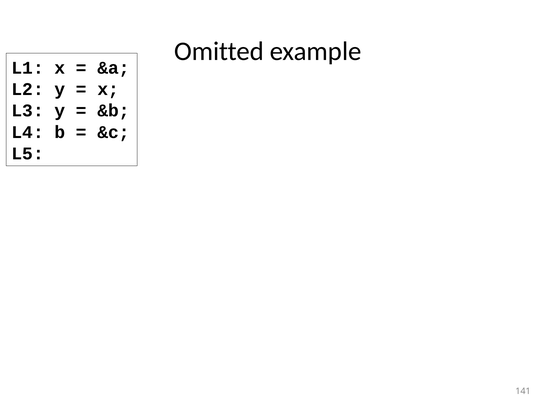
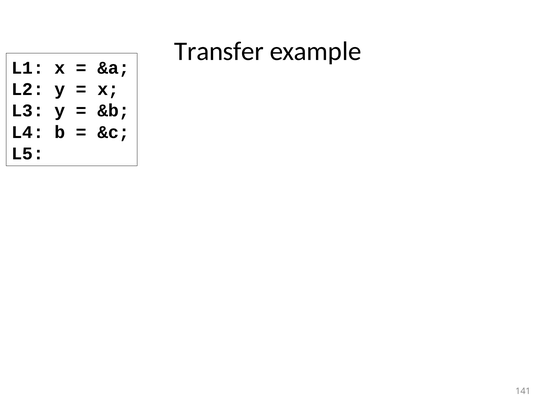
Omitted: Omitted -> Transfer (219, 51)
